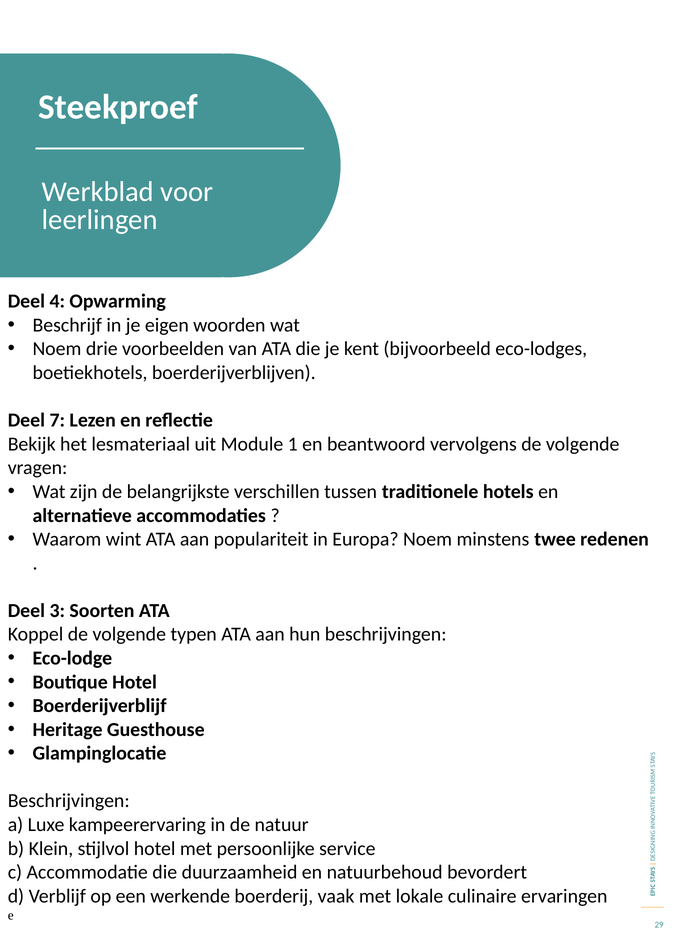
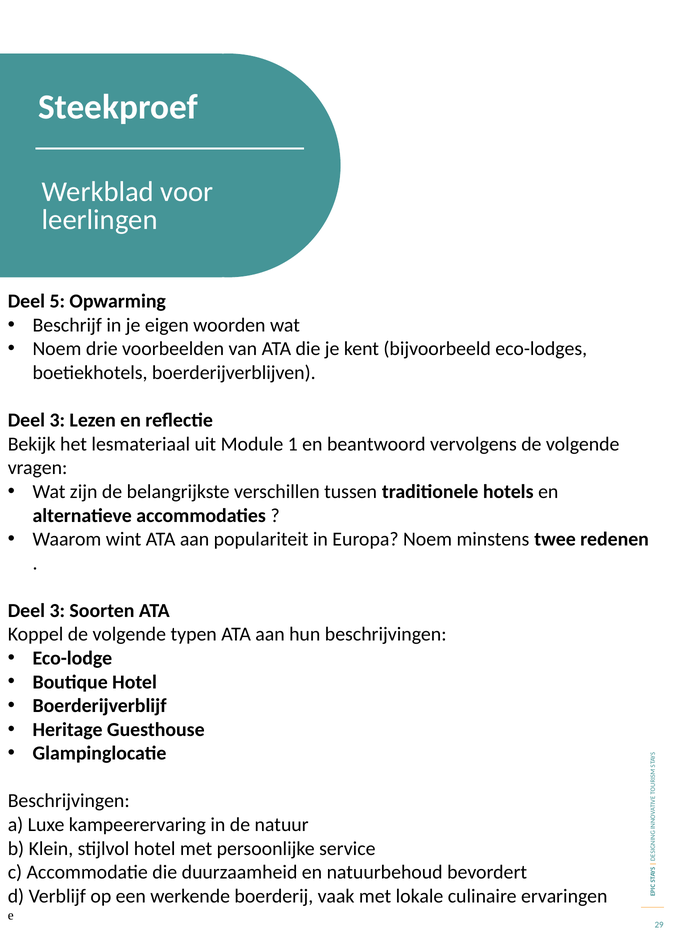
4: 4 -> 5 (57, 302)
7: 7 -> 3 (57, 421)
